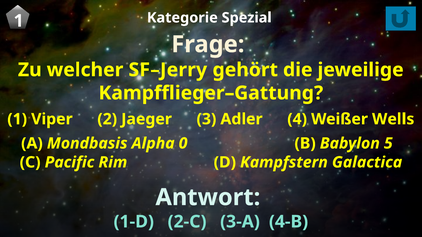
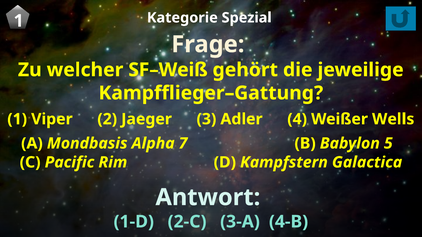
SF–Jerry: SF–Jerry -> SF–Weiß (168, 70)
0: 0 -> 7 (183, 144)
